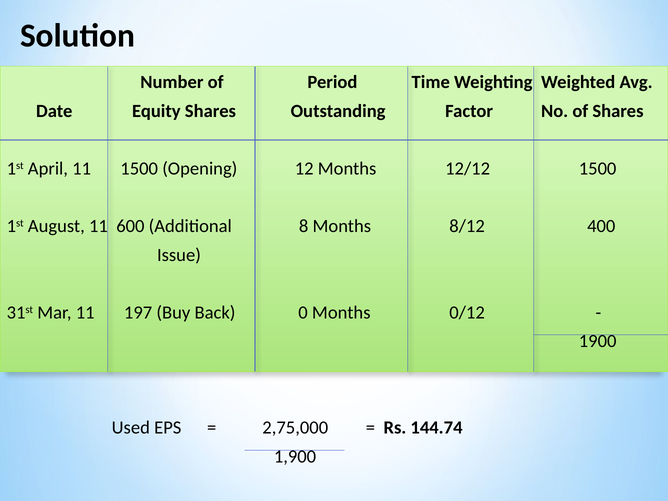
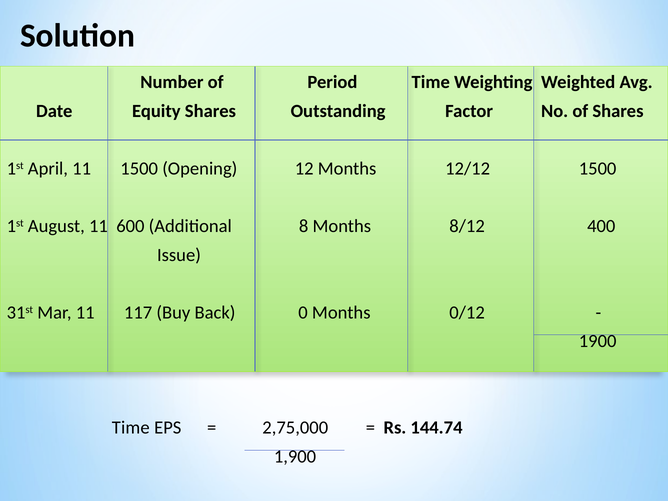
197: 197 -> 117 (138, 313)
Used: Used -> Time (131, 428)
